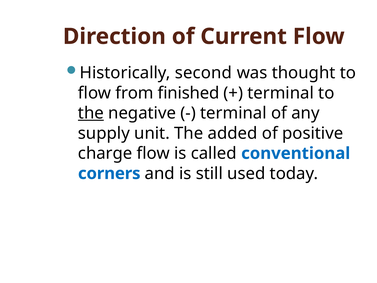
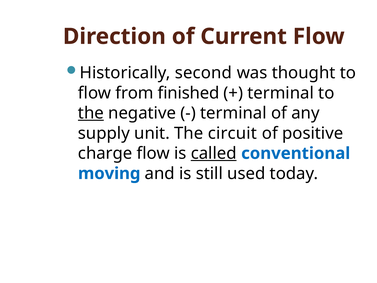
added: added -> circuit (232, 133)
called underline: none -> present (214, 153)
corners: corners -> moving (109, 173)
